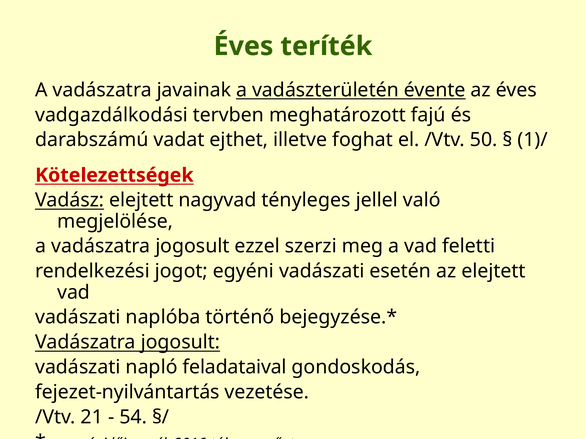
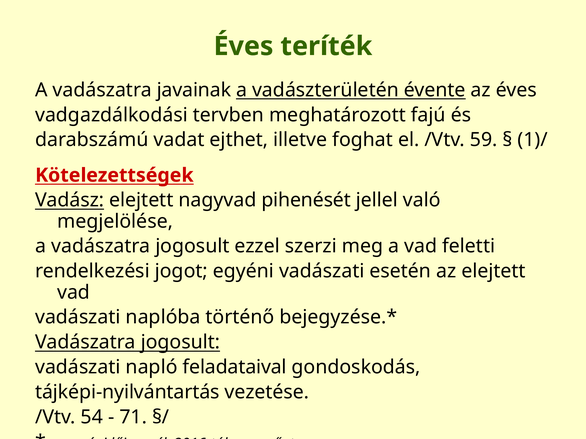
50: 50 -> 59 (484, 140)
tényleges: tényleges -> pihenését (306, 200)
fejezet-nyilvántartás: fejezet-nyilvántartás -> tájképi-nyilvántartás (127, 393)
21: 21 -> 54 (92, 418)
54: 54 -> 71 (133, 418)
